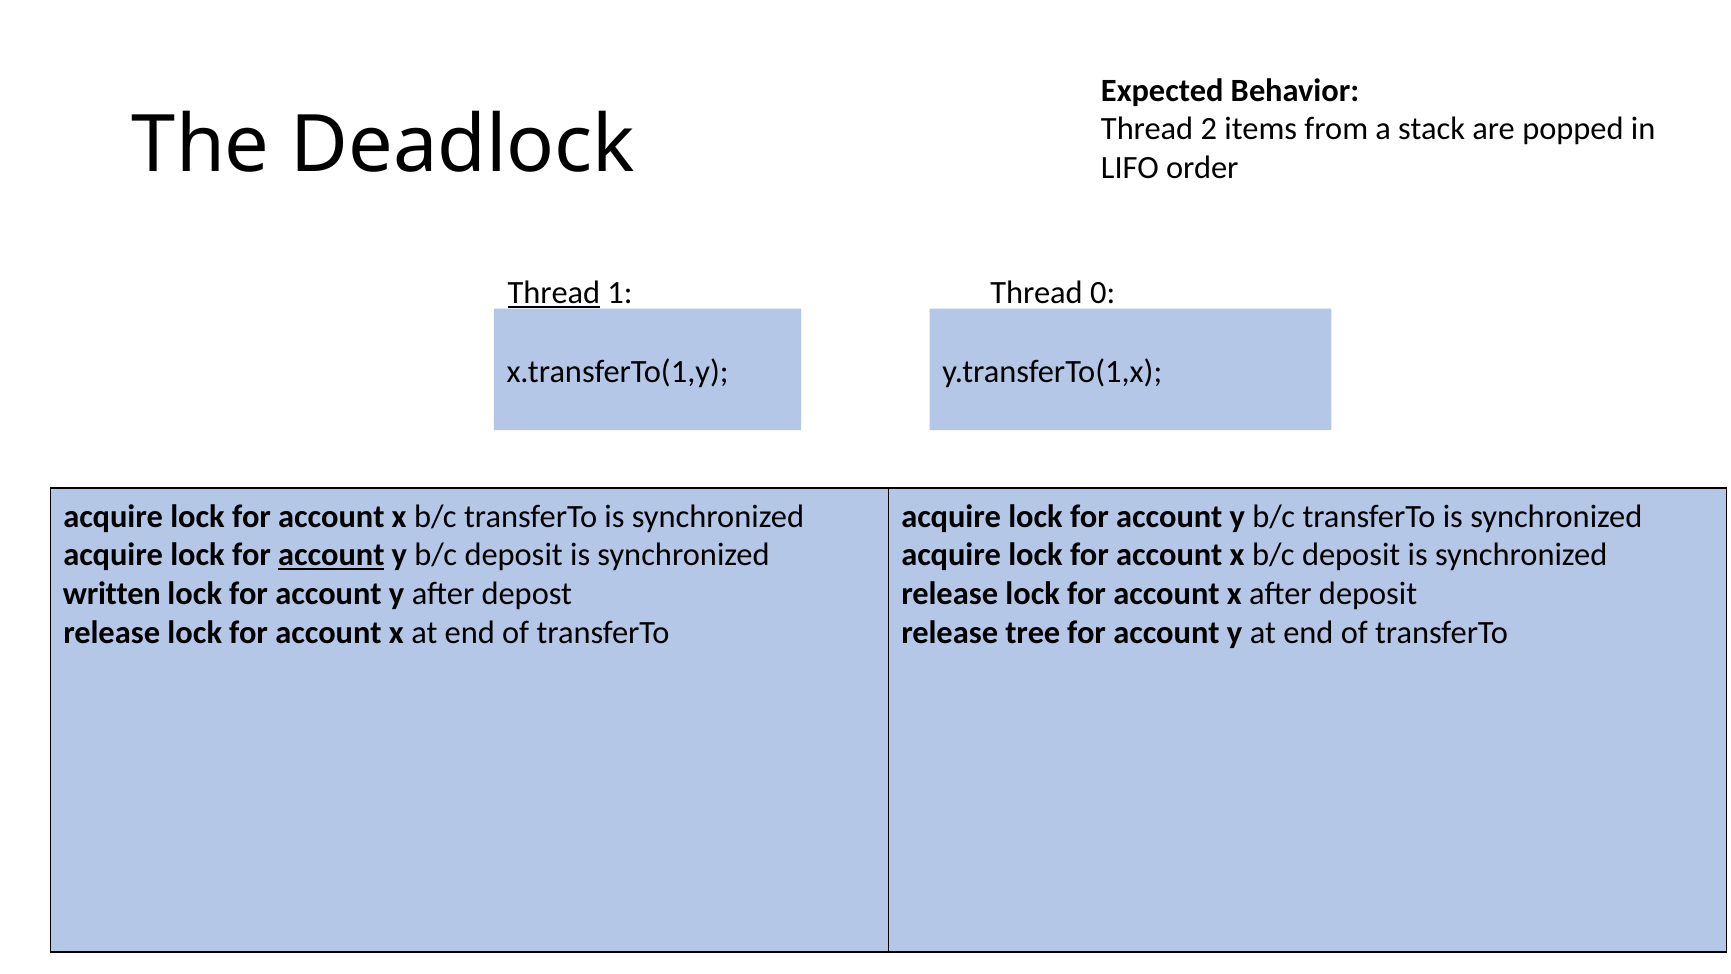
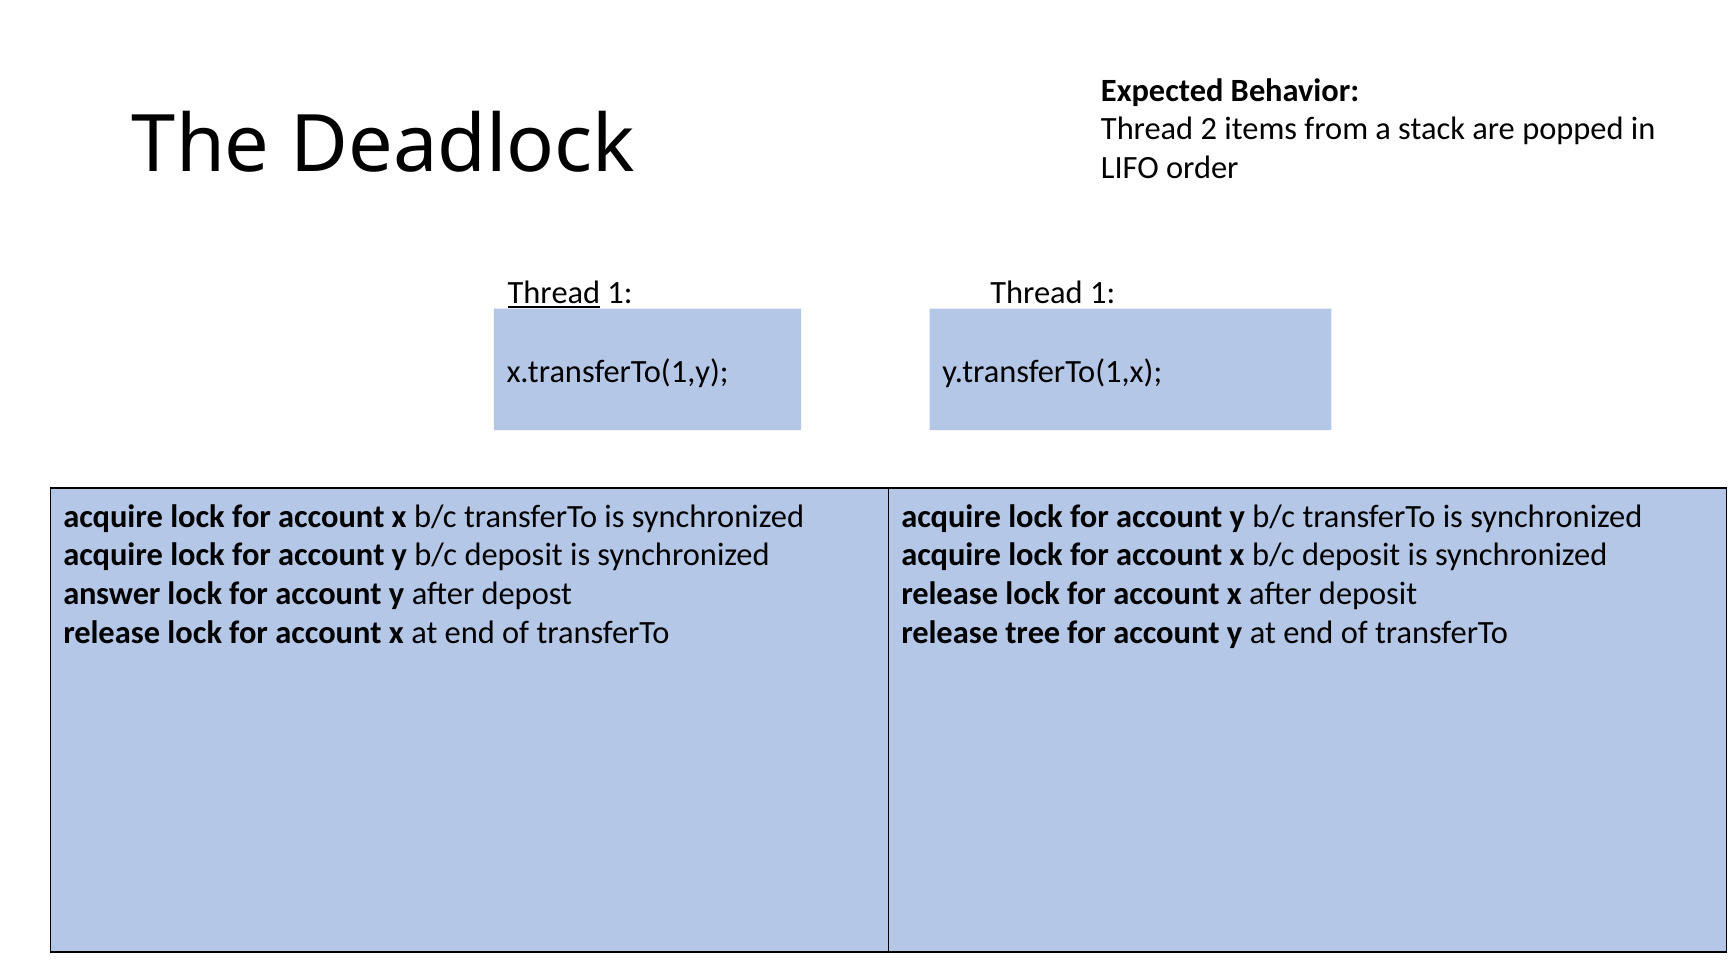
0: 0 -> 1 (1103, 293)
account underline: present -> none (331, 555)
written: written -> answer (112, 594)
